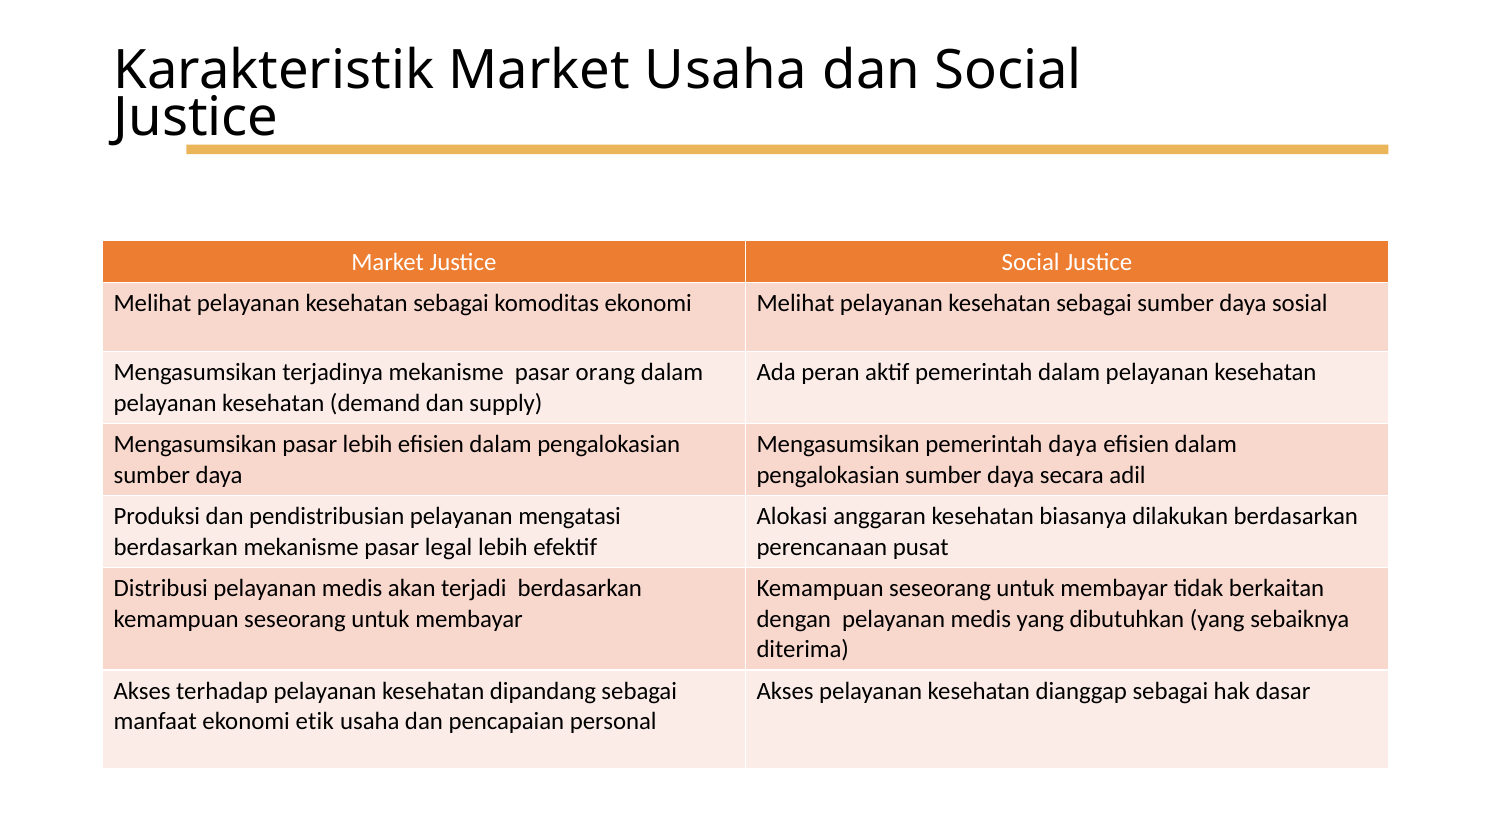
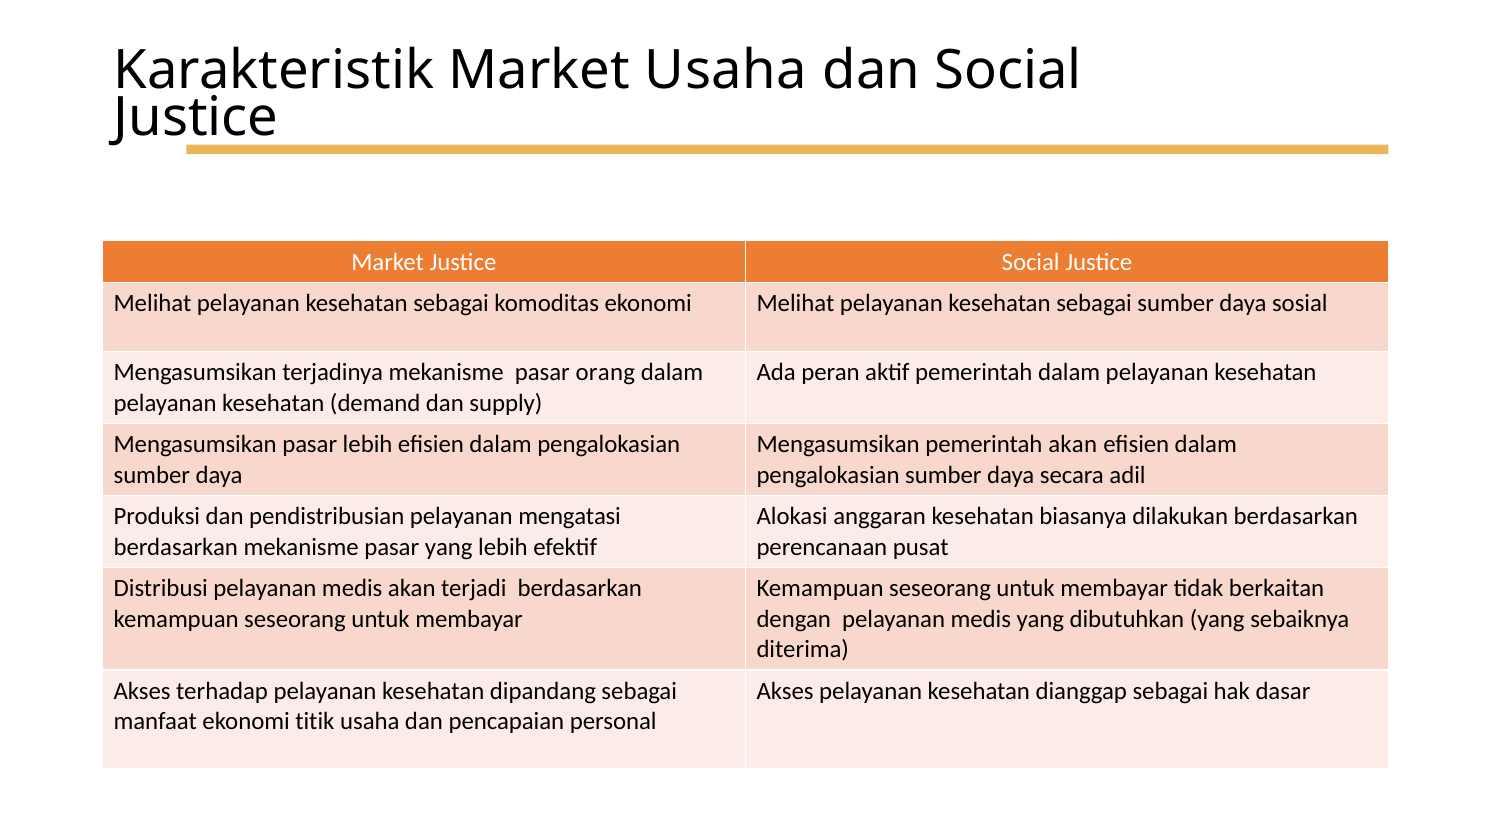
pemerintah daya: daya -> akan (1073, 444)
pasar legal: legal -> yang (449, 547)
etik: etik -> titik (315, 721)
